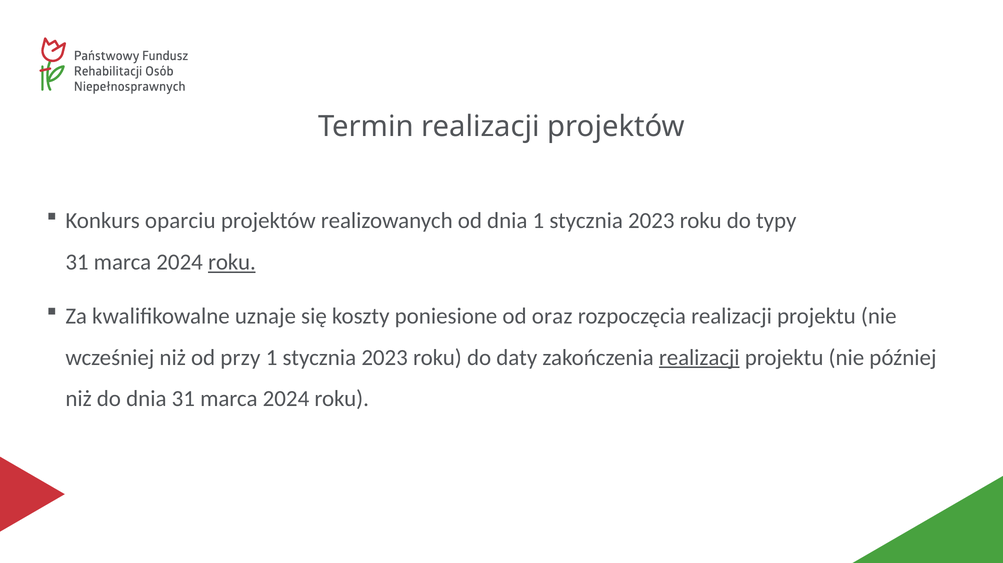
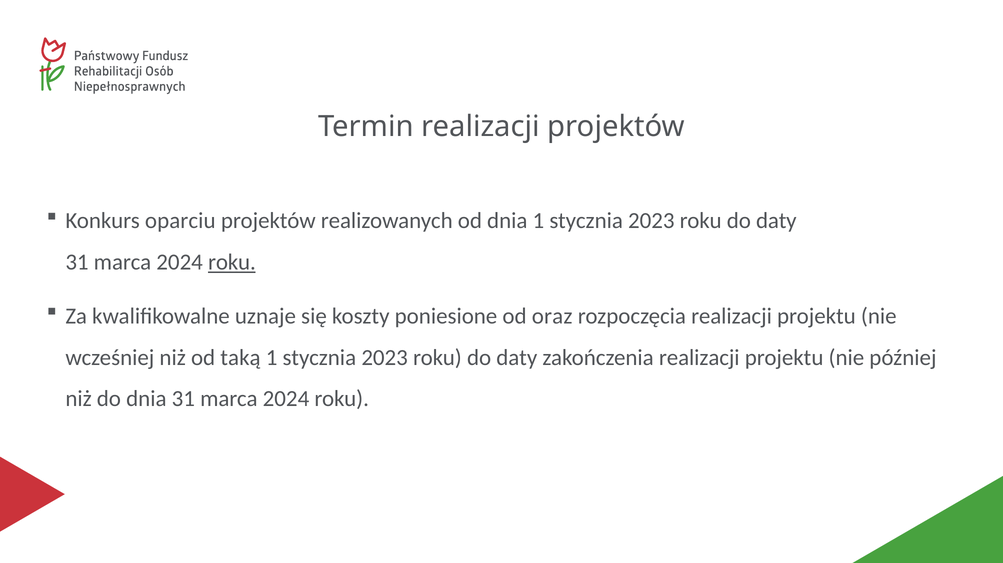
typy: typy -> daty (776, 221)
przy: przy -> taką (240, 357)
realizacji underline: present -> none (699, 357)
